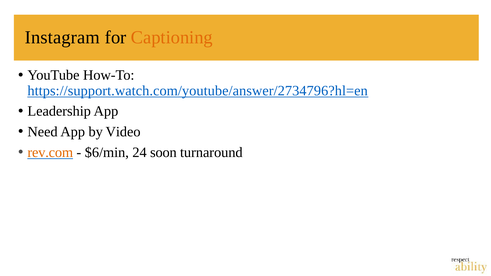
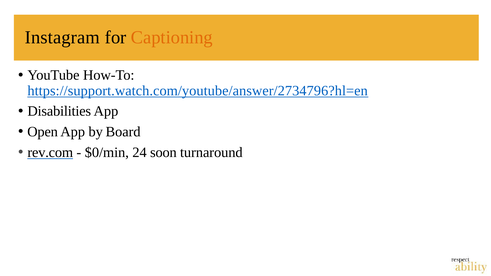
Leadership: Leadership -> Disabilities (59, 111)
Need: Need -> Open (43, 132)
Video: Video -> Board (123, 132)
rev.com colour: orange -> black (50, 152)
$6/min: $6/min -> $0/min (107, 152)
